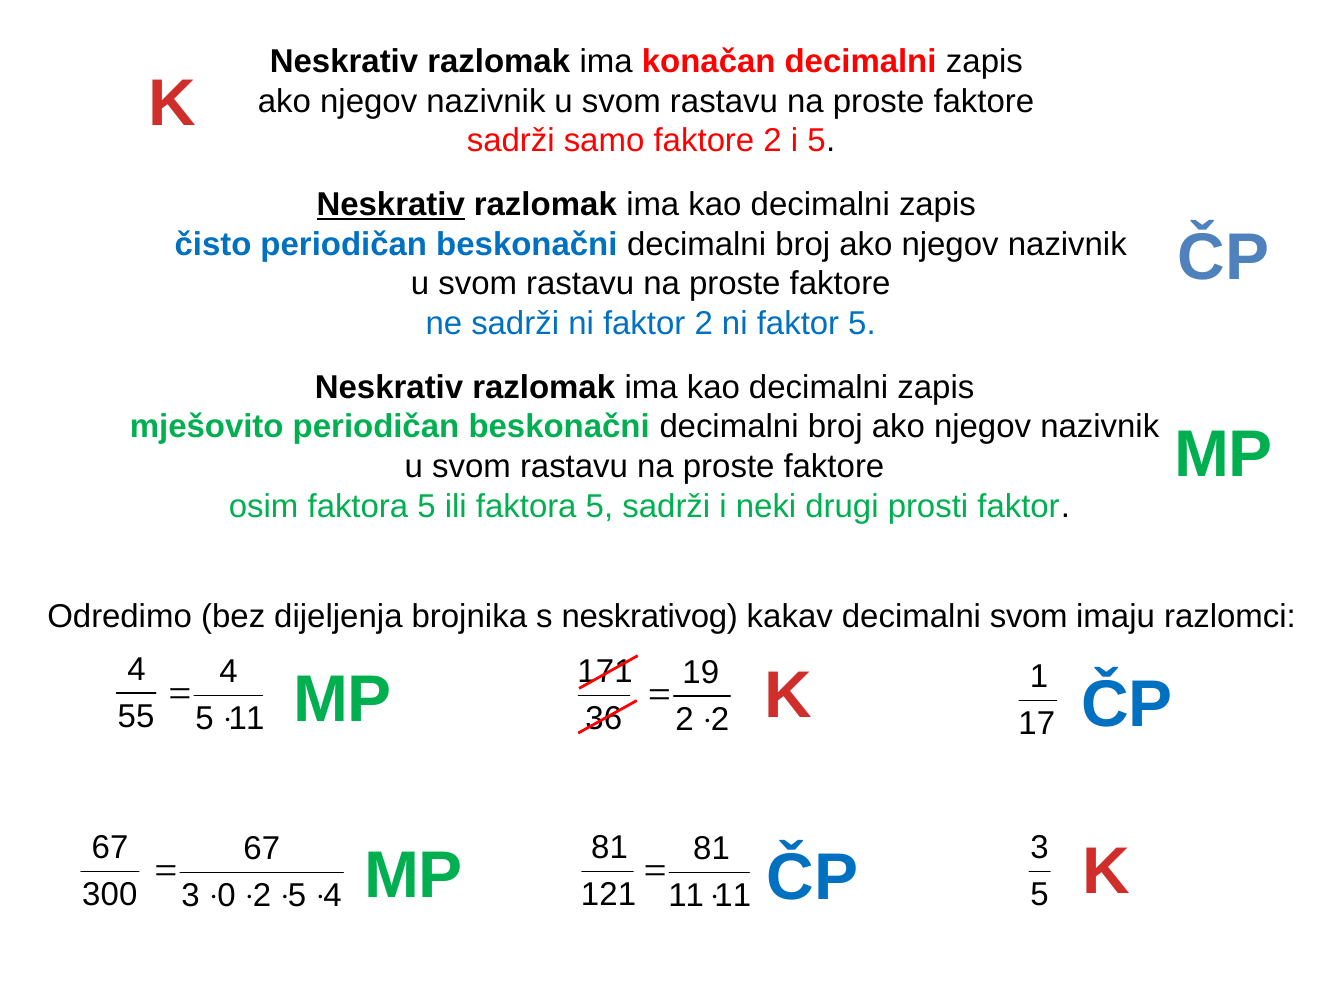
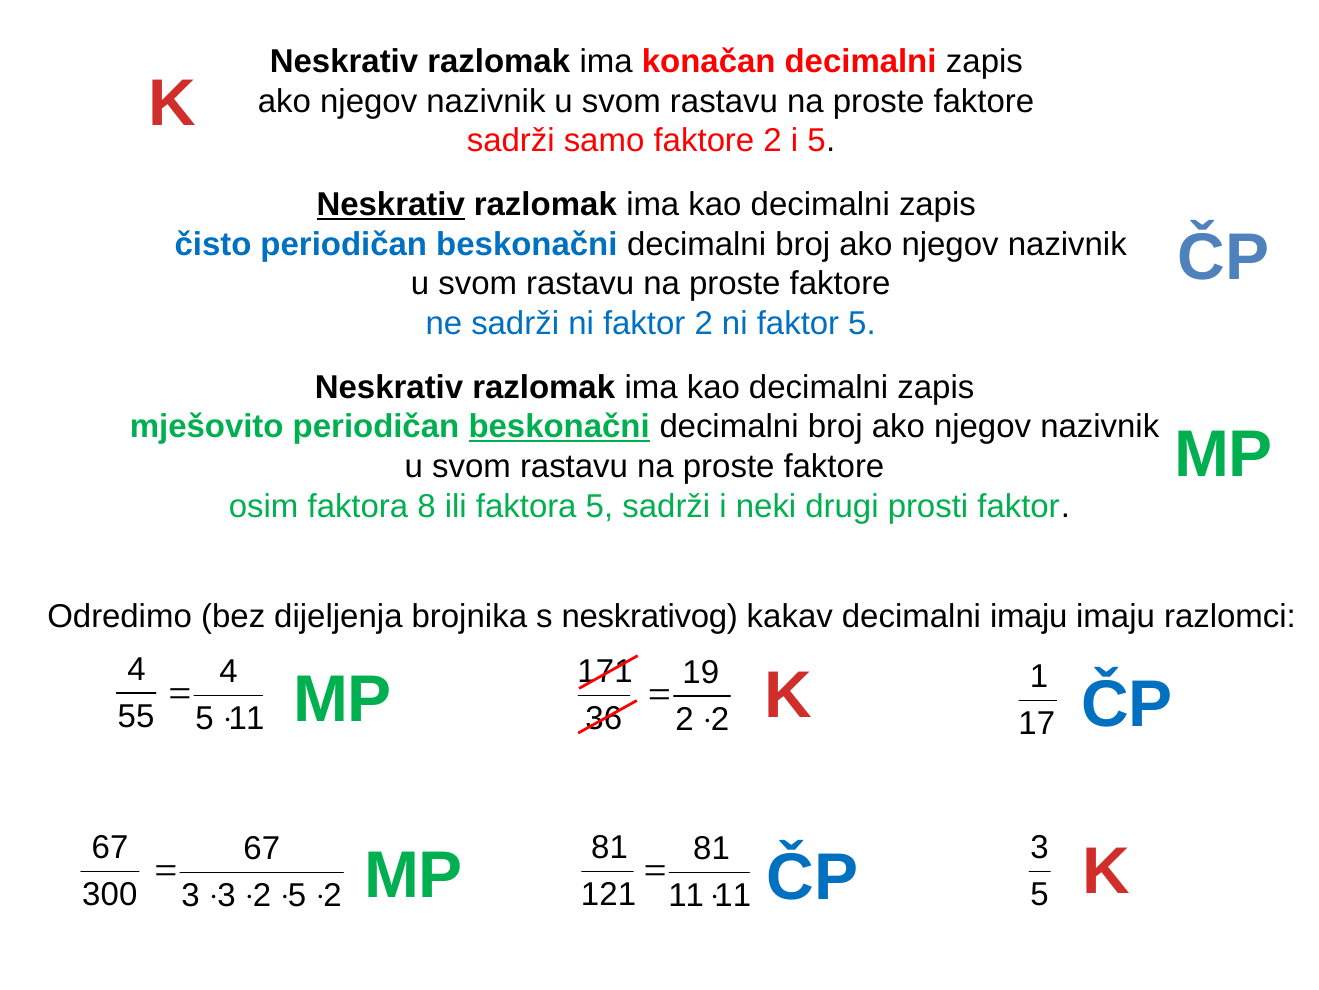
beskonačni underline: none -> present (559, 427)
osim faktora 5: 5 -> 8 (427, 506)
decimalni svom: svom -> imaju (1029, 616)
0: 0 -> 3 (226, 895)
2 5 4: 4 -> 2 (332, 895)
